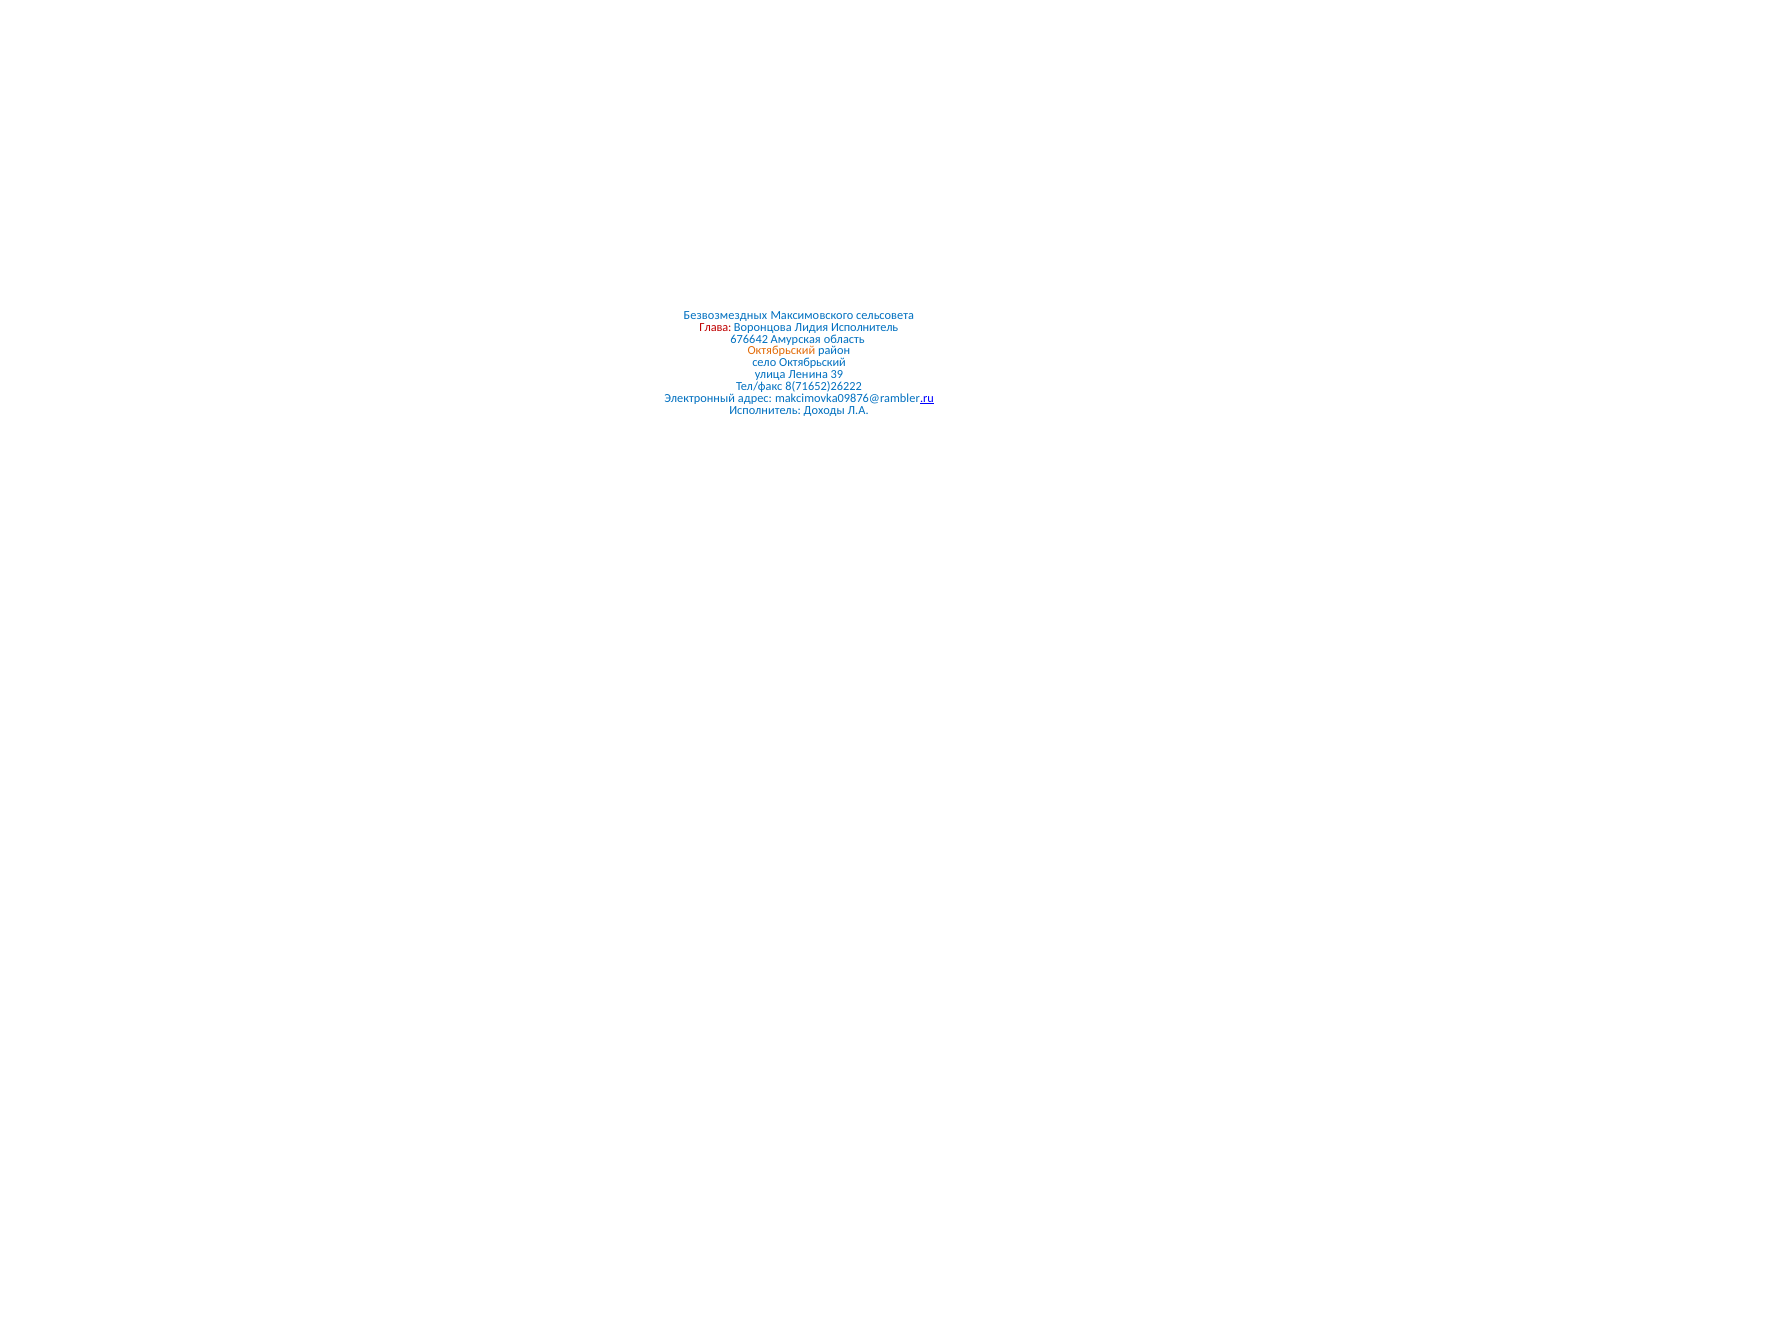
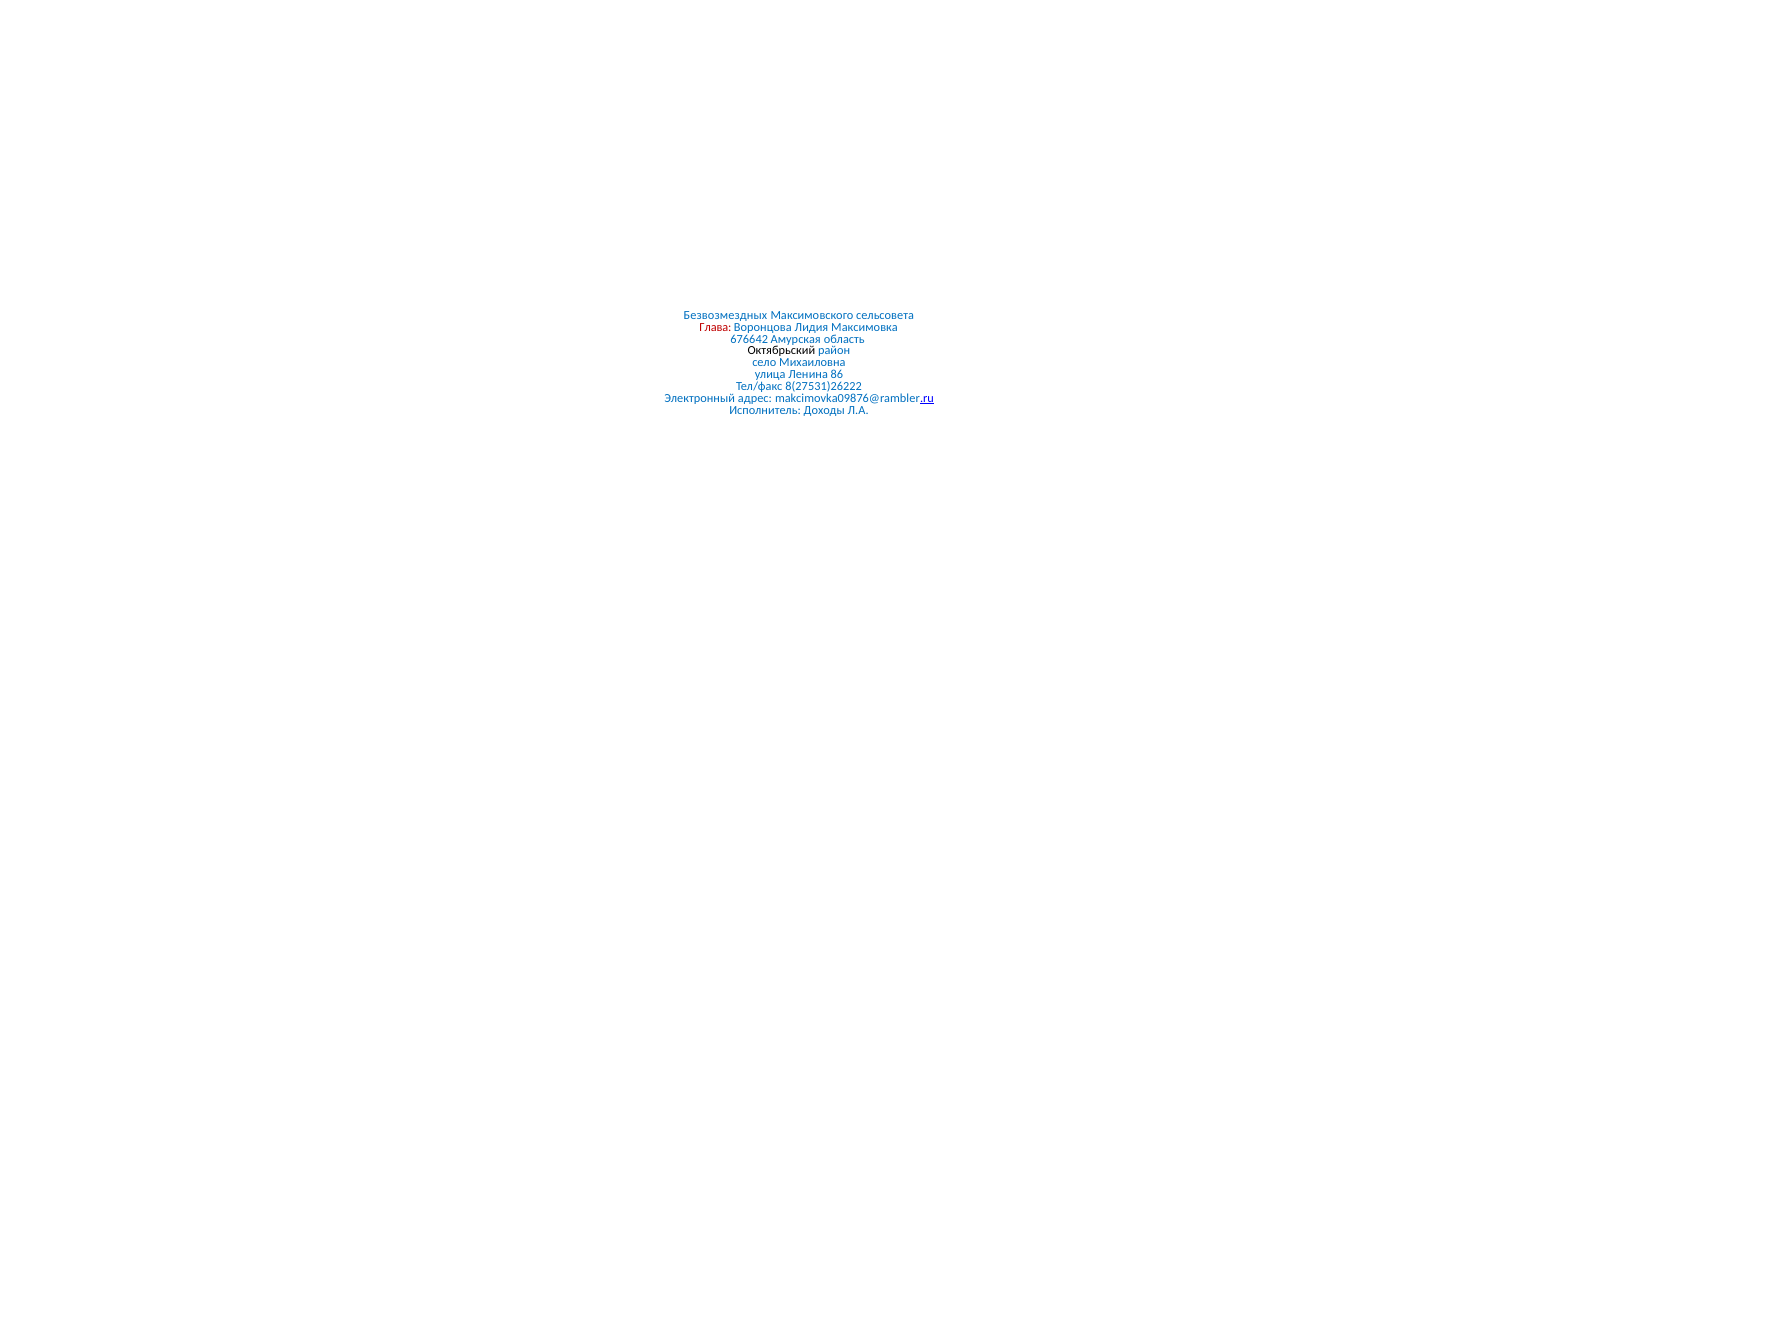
Лидия Исполнитель: Исполнитель -> Максимовка (865, 327)
Октябрьский colour: orange -> black (781, 351)
село Октябрьский: Октябрьский -> Михаиловна (812, 363)
39: 39 -> 86 (837, 374)
8(71652)26222: 8(71652)26222 -> 8(27531)26222 (824, 386)
